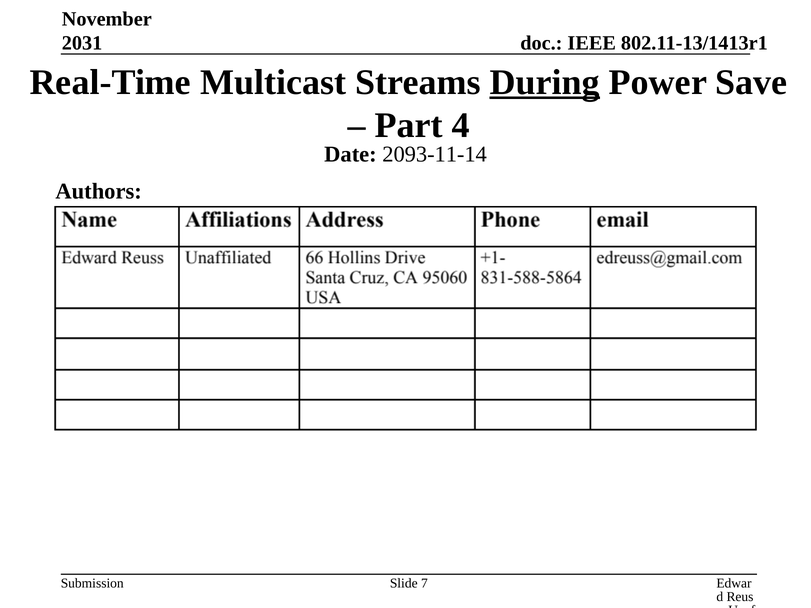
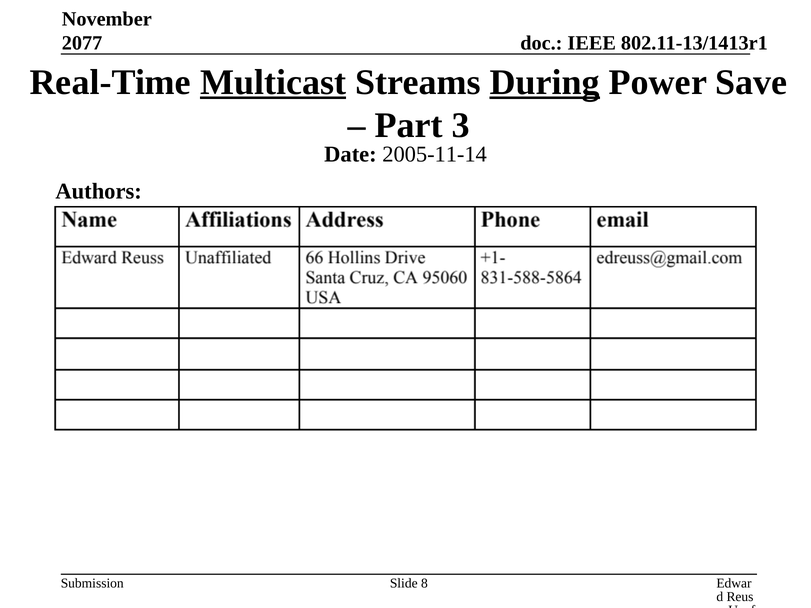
2031: 2031 -> 2077 (82, 43)
Multicast underline: none -> present (273, 82)
4: 4 -> 3 (461, 125)
2093-11-14: 2093-11-14 -> 2005-11-14 (435, 154)
7: 7 -> 8 (424, 583)
